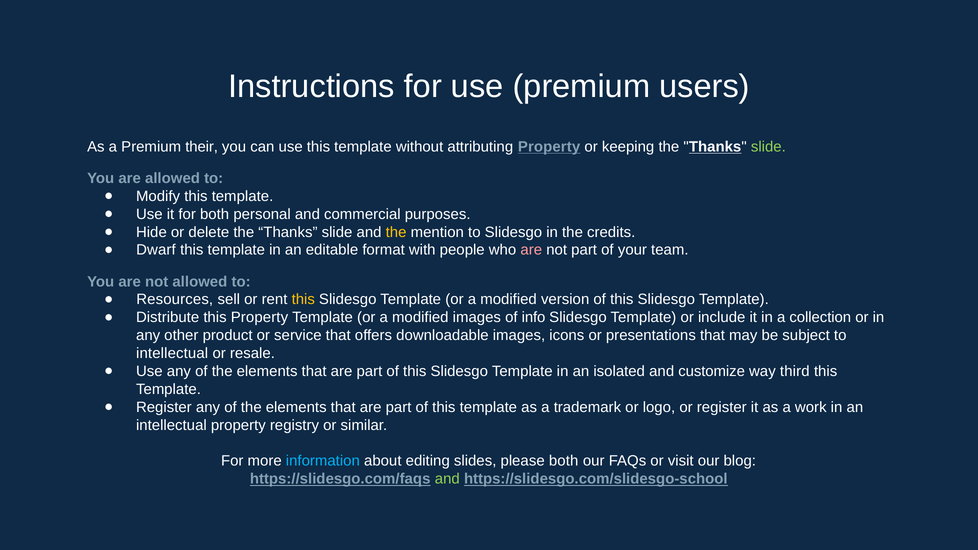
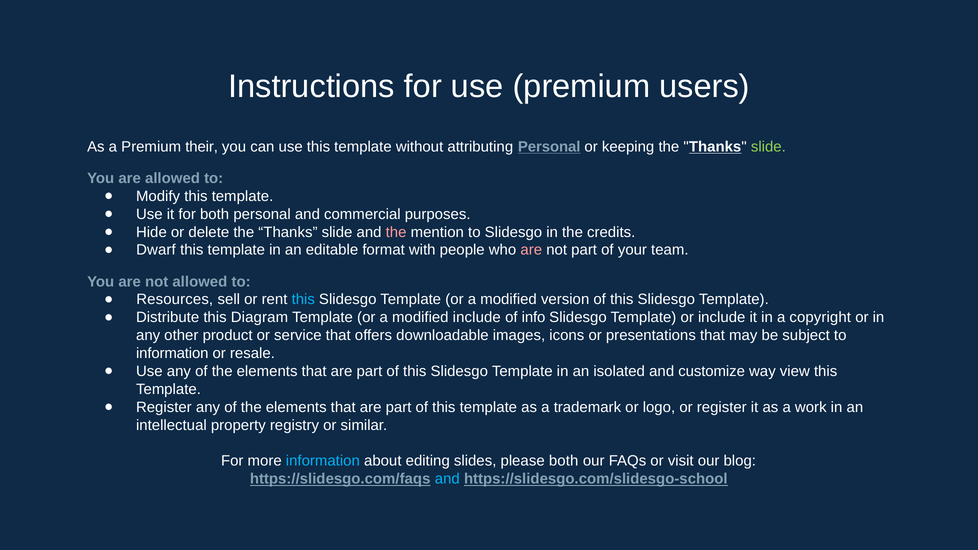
attributing Property: Property -> Personal (549, 147)
the colour: yellow -> pink (396, 232)
this colour: yellow -> light blue (303, 300)
this Property: Property -> Diagram (259, 318)
modified images: images -> include (477, 318)
collection: collection -> copyright (820, 318)
intellectual: intellectual -> information (172, 353)
third: third -> view (795, 371)
and colour: light green -> light blue (447, 479)
